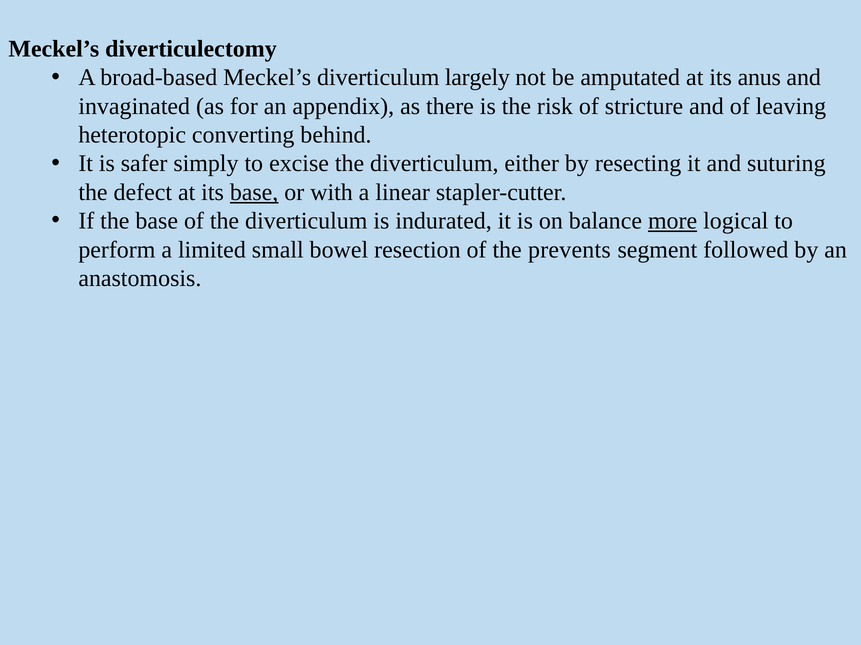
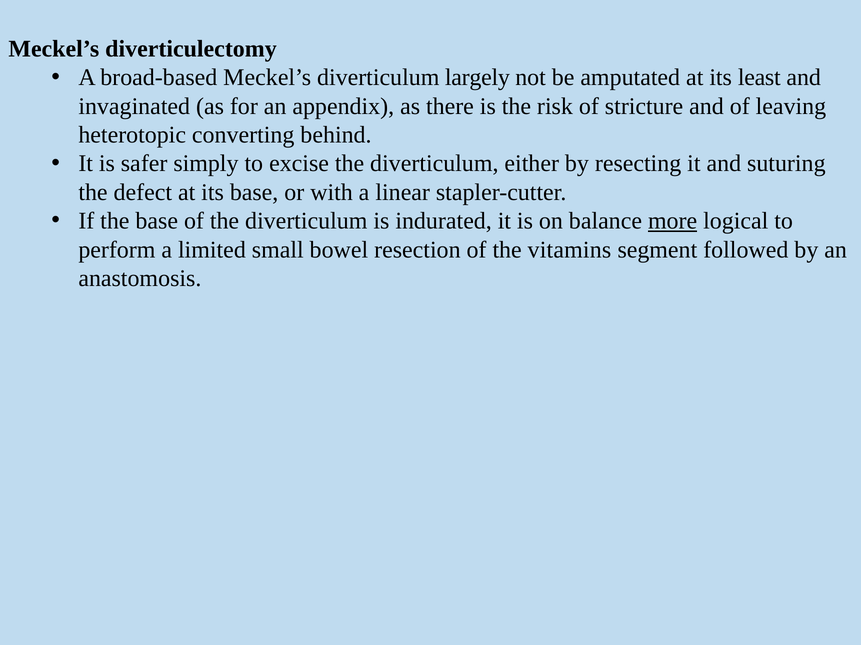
anus: anus -> least (759, 78)
base underline: present -> none (254, 193)
prevents: prevents -> vitamins (569, 250)
